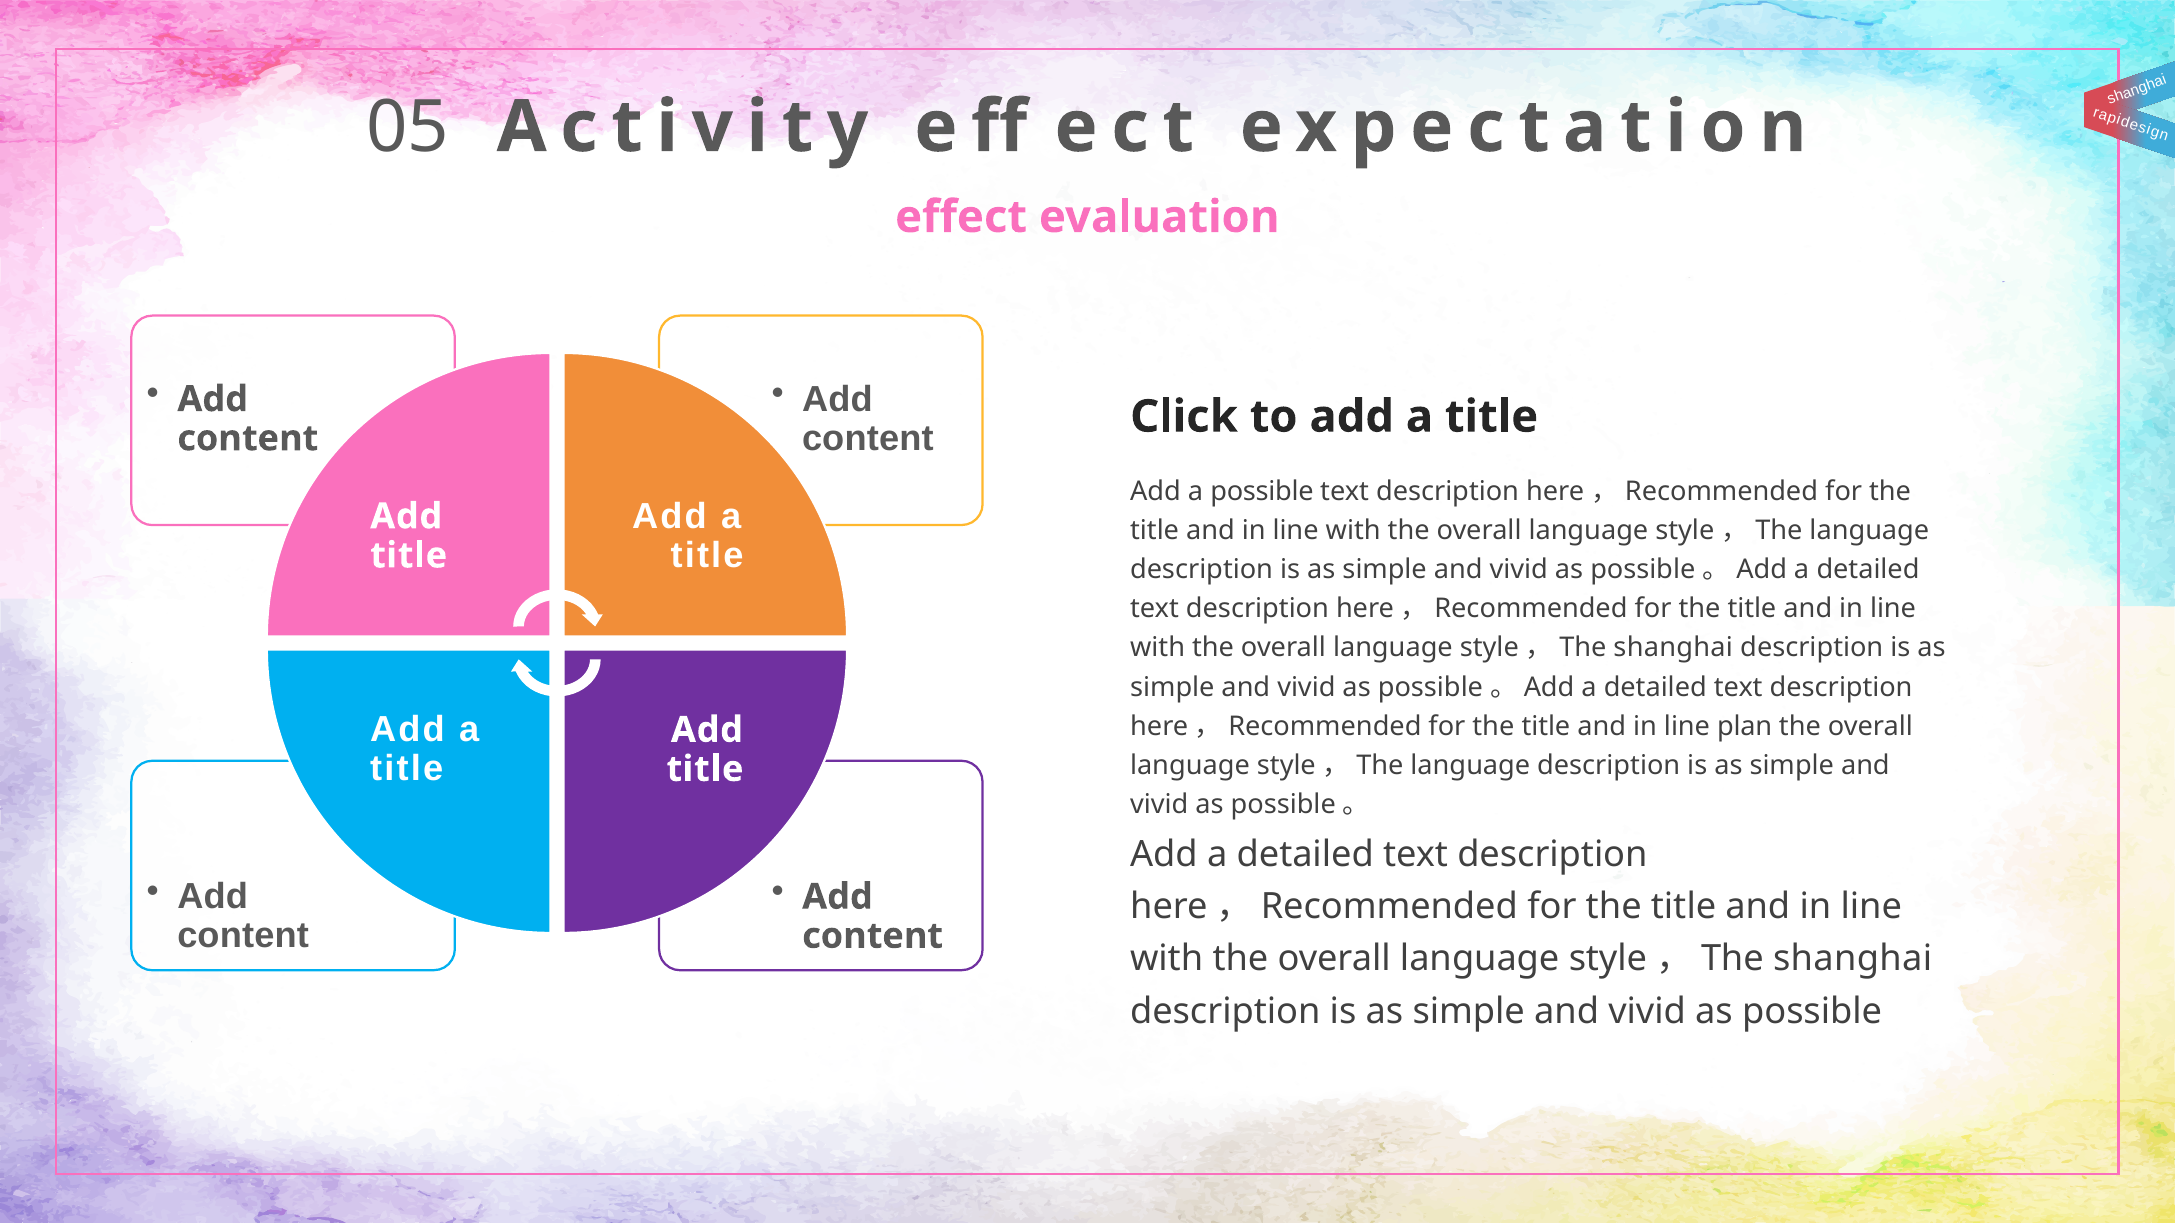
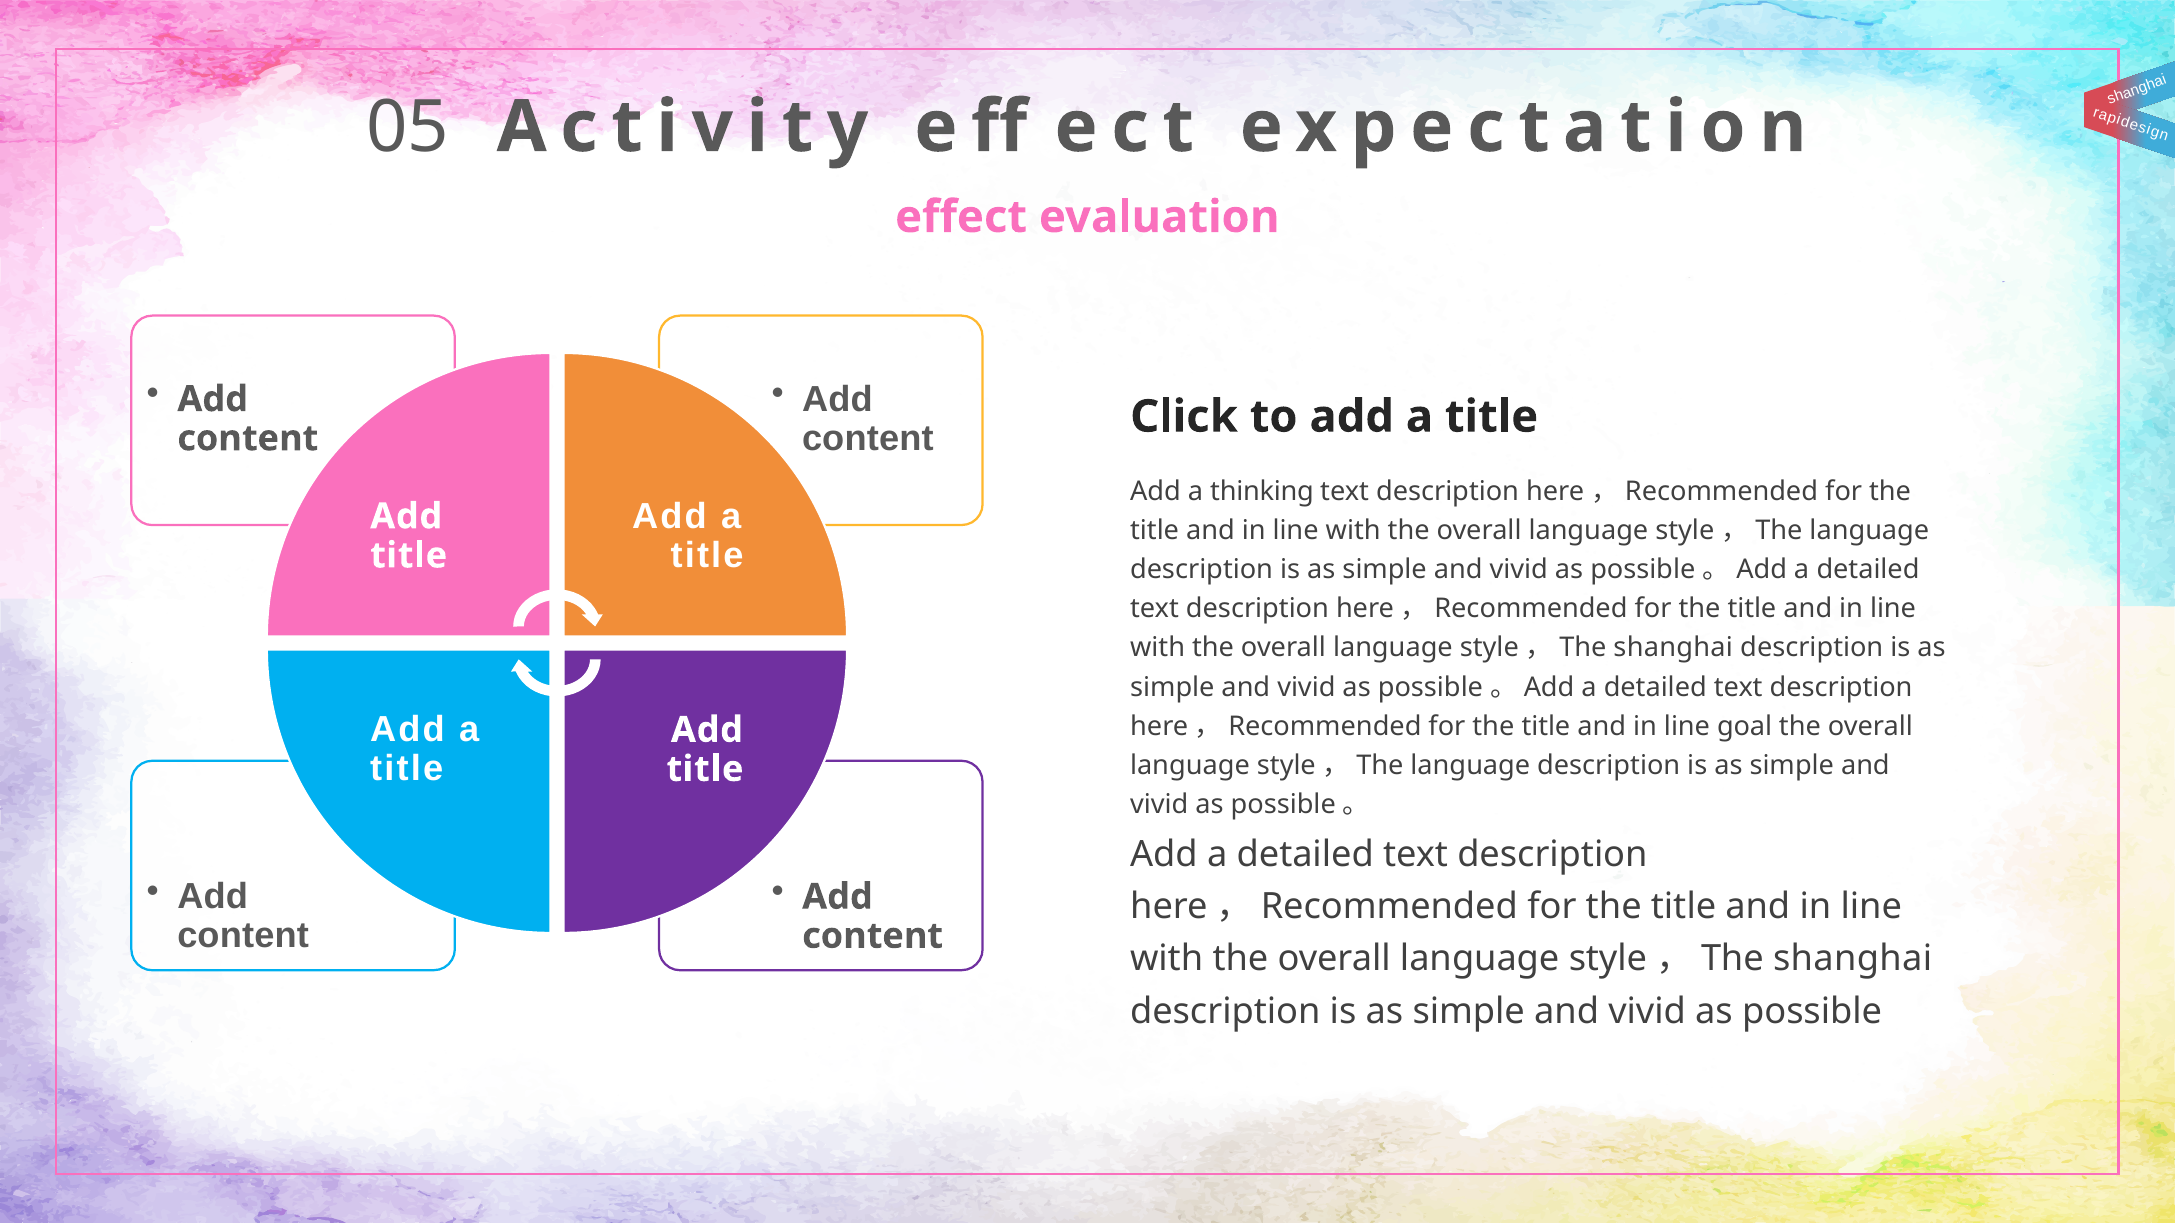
a possible: possible -> thinking (1262, 492)
plan: plan -> goal (1745, 726)
